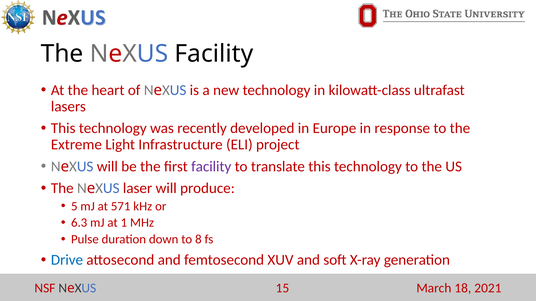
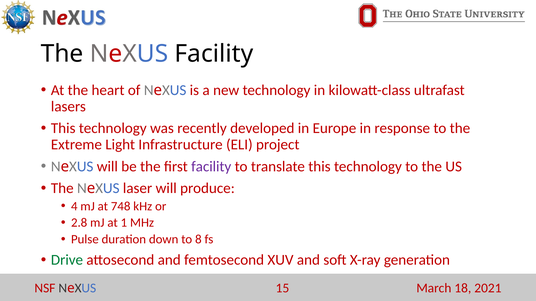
5: 5 -> 4 (74, 206)
571: 571 -> 748 (121, 206)
6.3: 6.3 -> 2.8 (79, 223)
Drive colour: blue -> green (67, 260)
